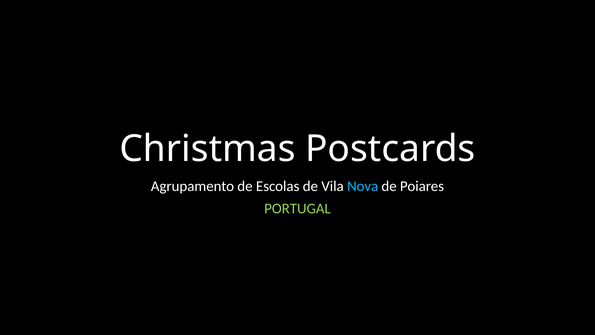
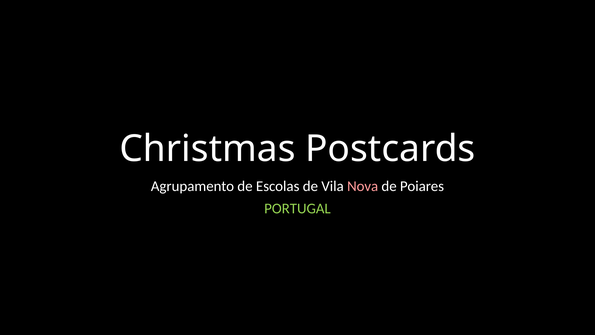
Nova colour: light blue -> pink (363, 186)
